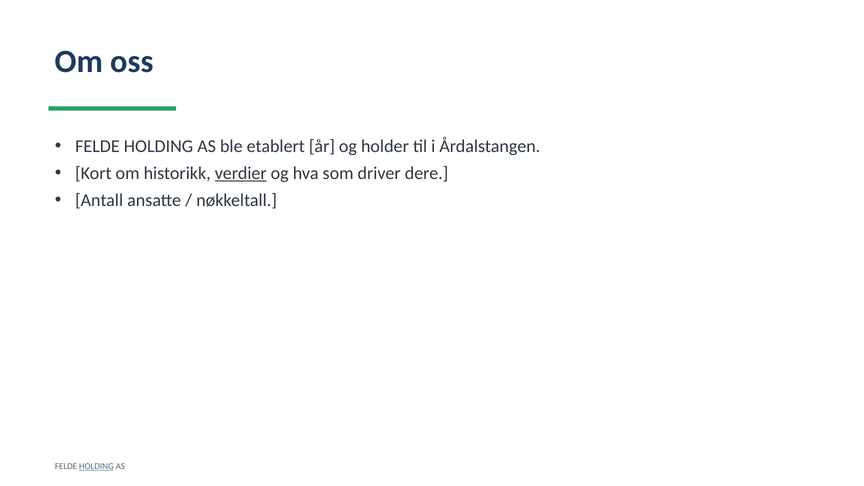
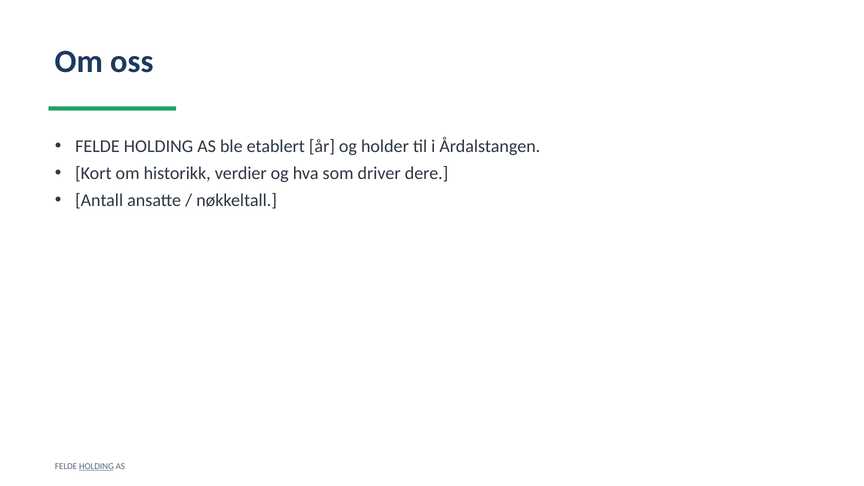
verdier underline: present -> none (241, 173)
